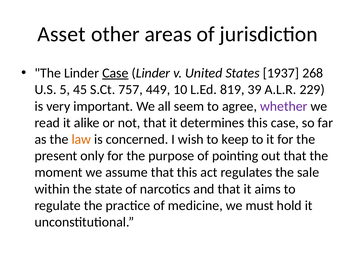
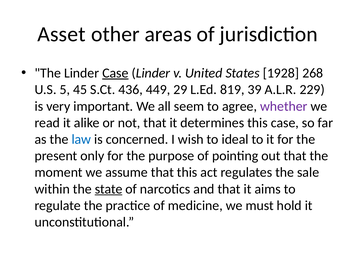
1937: 1937 -> 1928 (281, 73)
757: 757 -> 436 (131, 90)
10: 10 -> 29 (180, 90)
law colour: orange -> blue (81, 139)
keep: keep -> ideal (235, 139)
state underline: none -> present (109, 189)
